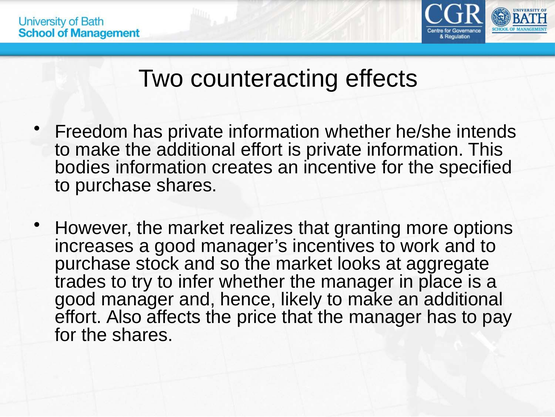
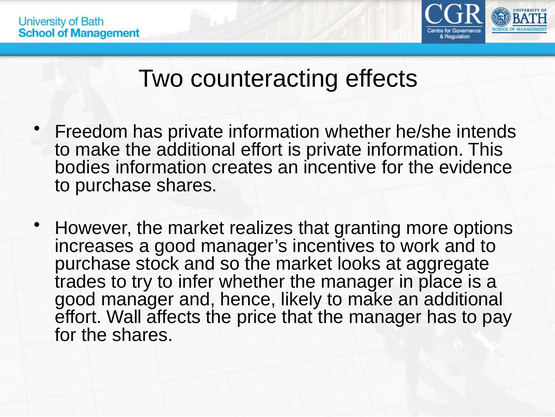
specified: specified -> evidence (476, 167)
Also: Also -> Wall (124, 317)
